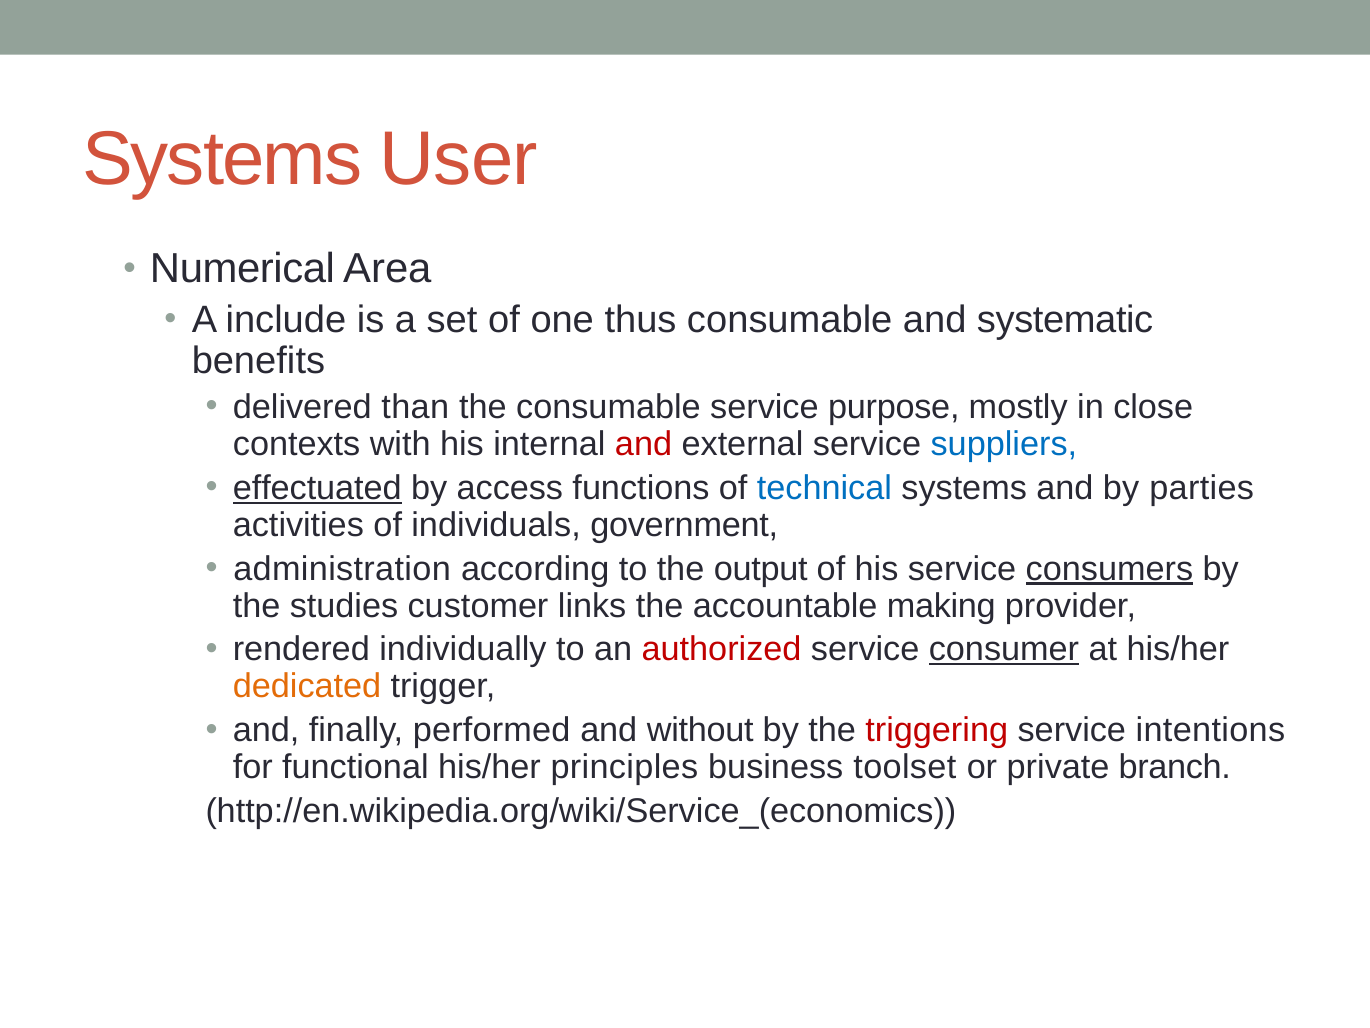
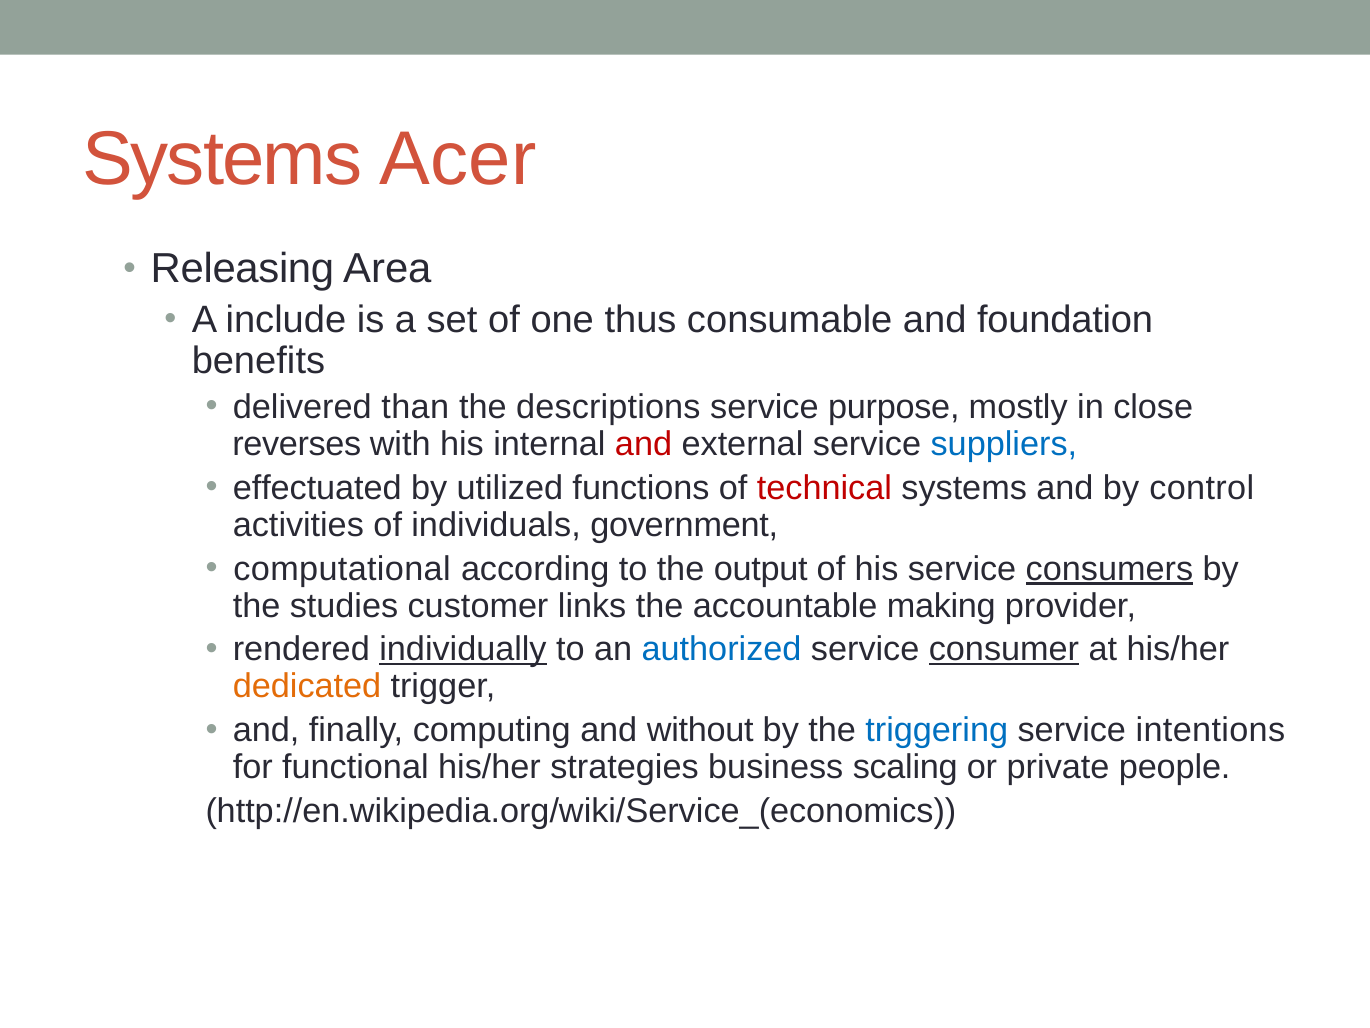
User: User -> Acer (458, 159)
Numerical: Numerical -> Releasing (242, 269)
systematic: systematic -> foundation (1065, 320)
the consumable: consumable -> descriptions (608, 407)
contexts: contexts -> reverses (297, 444)
effectuated underline: present -> none (317, 488)
access: access -> utilized (510, 488)
technical colour: blue -> red (824, 488)
parties: parties -> control (1202, 488)
administration: administration -> computational (342, 568)
individually underline: none -> present (463, 649)
authorized colour: red -> blue (722, 649)
performed: performed -> computing (492, 730)
triggering colour: red -> blue (937, 730)
principles: principles -> strategies (625, 767)
toolset: toolset -> scaling (905, 767)
branch: branch -> people (1175, 767)
